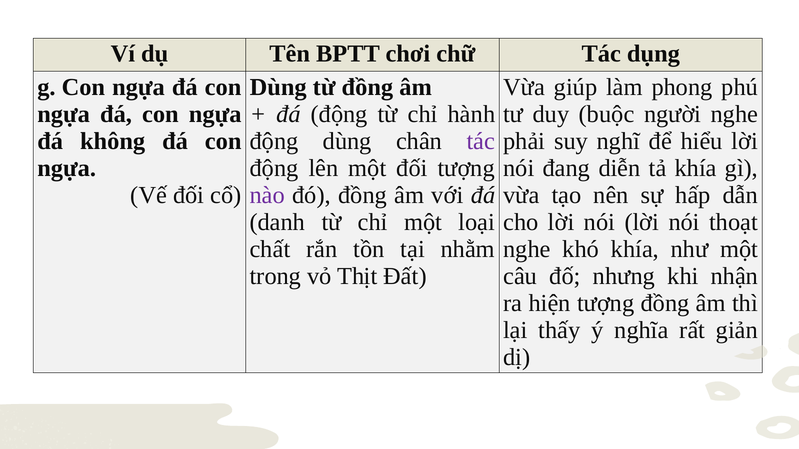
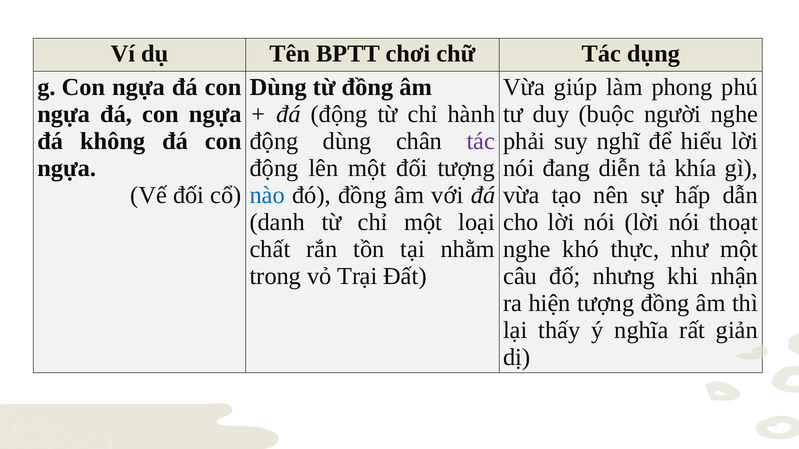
nào colour: purple -> blue (267, 195)
khó khía: khía -> thực (635, 249)
Thịt: Thịt -> Trại (357, 276)
